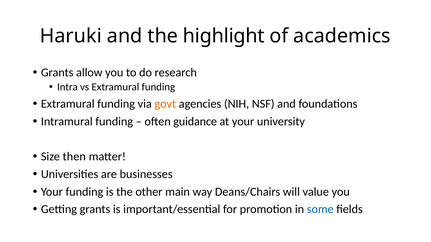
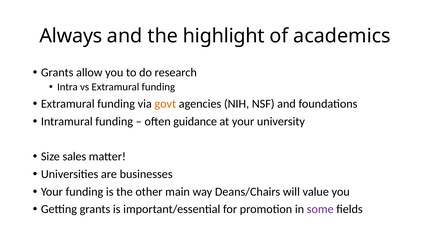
Haruki: Haruki -> Always (71, 36)
then: then -> sales (74, 157)
some colour: blue -> purple (320, 210)
